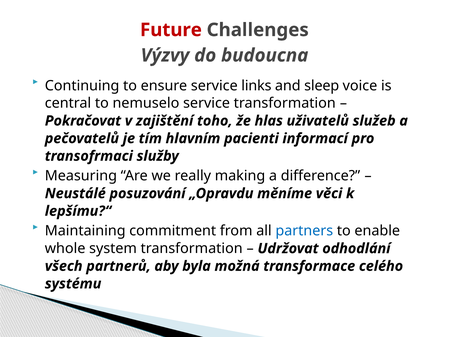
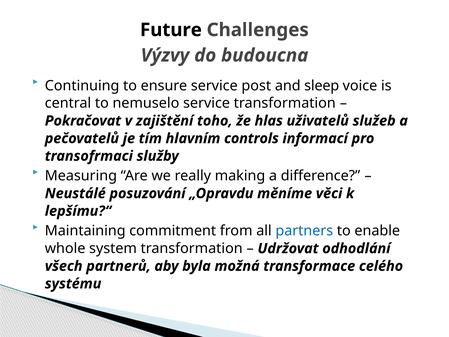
Future colour: red -> black (171, 30)
links: links -> post (256, 86)
pacienti: pacienti -> controls (251, 138)
